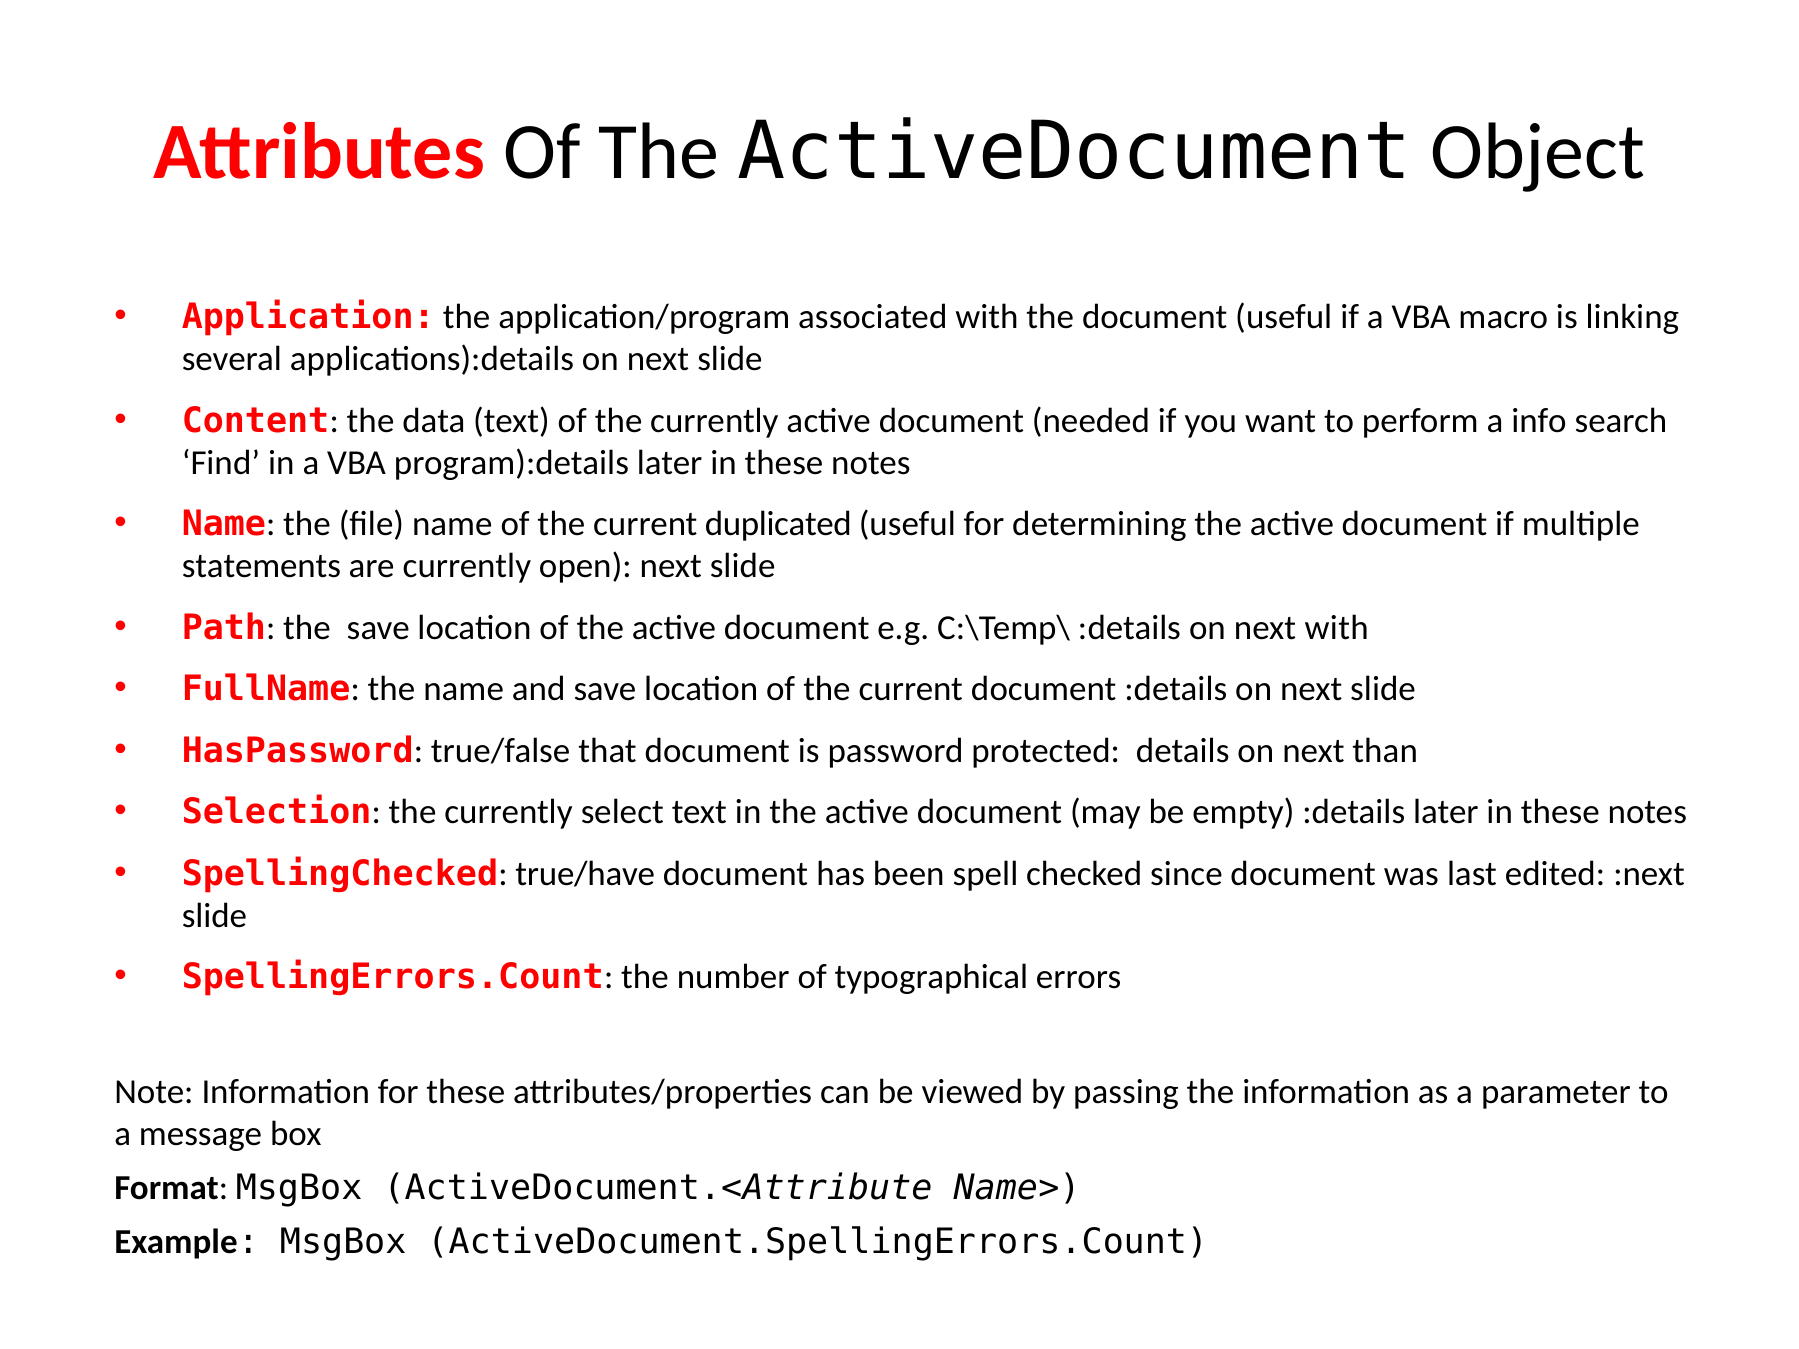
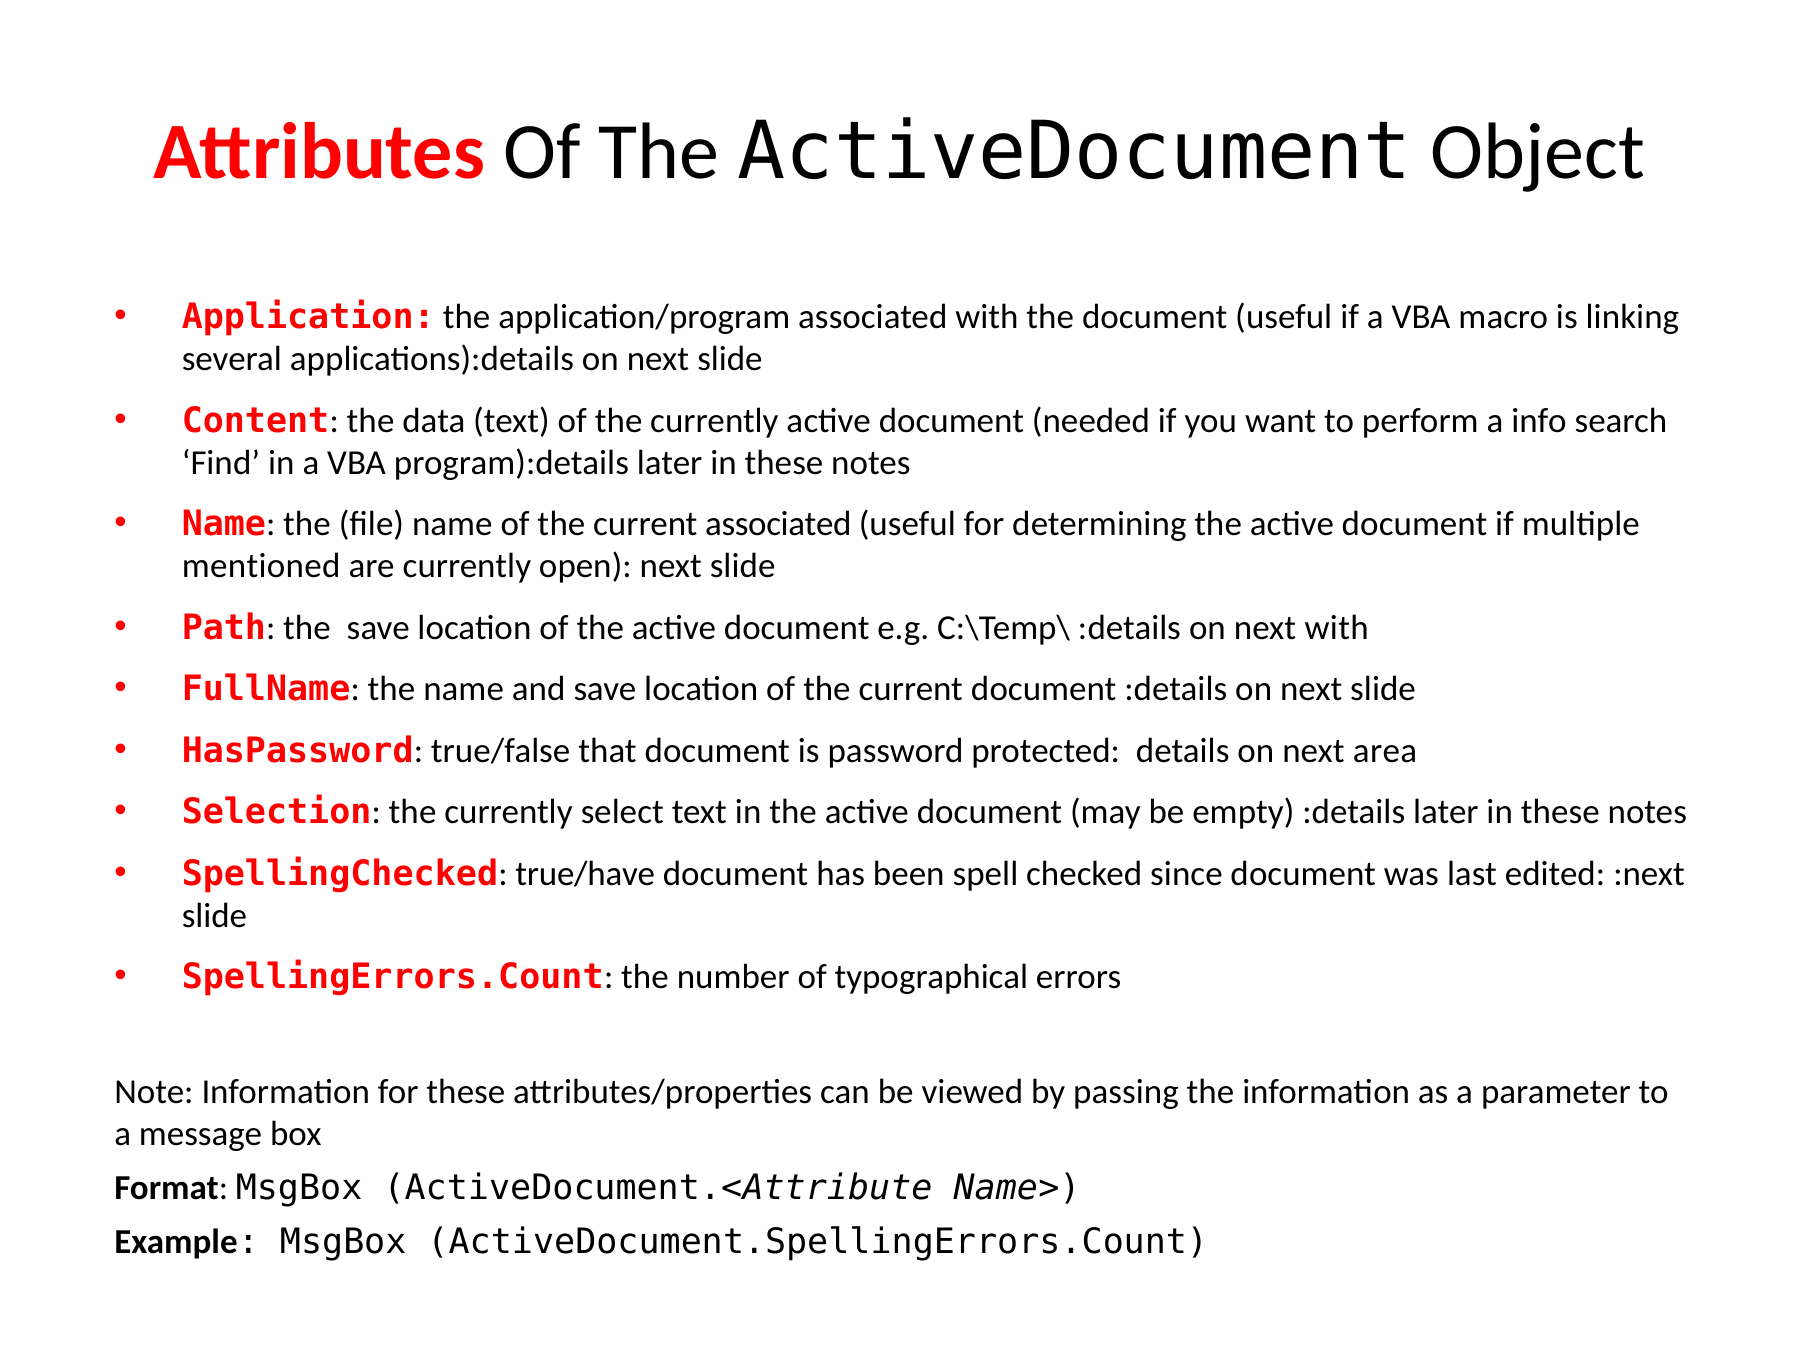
current duplicated: duplicated -> associated (778, 524)
statements: statements -> mentioned (261, 566)
than: than -> area (1385, 751)
